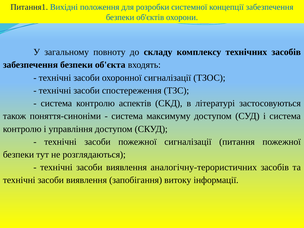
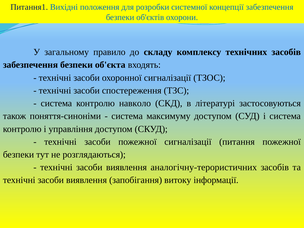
повноту: повноту -> правило (109, 52)
аспектів: аспектів -> навколо (135, 103)
